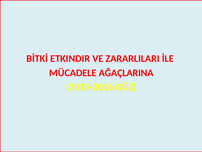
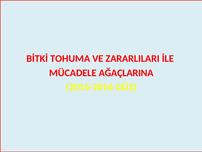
ETKINDIR: ETKINDIR -> TOHUMA (70, 58)
